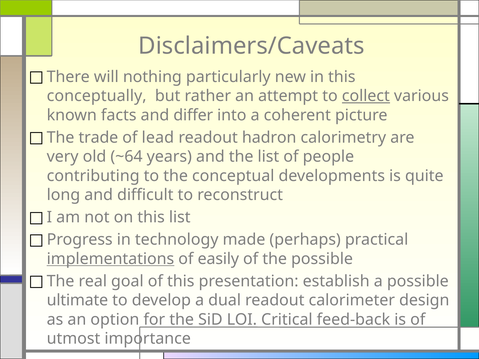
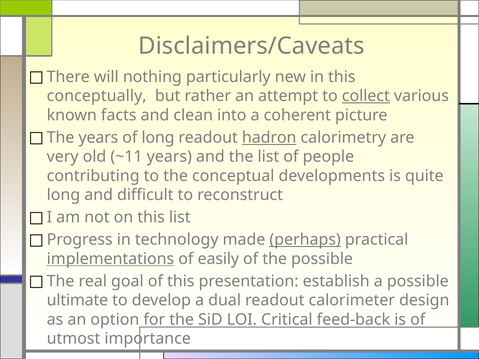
differ: differ -> clean (193, 115)
The trade: trade -> years (98, 138)
of lead: lead -> long (158, 138)
hadron underline: none -> present (269, 138)
~64: ~64 -> ~11 (127, 157)
perhaps underline: none -> present (305, 240)
